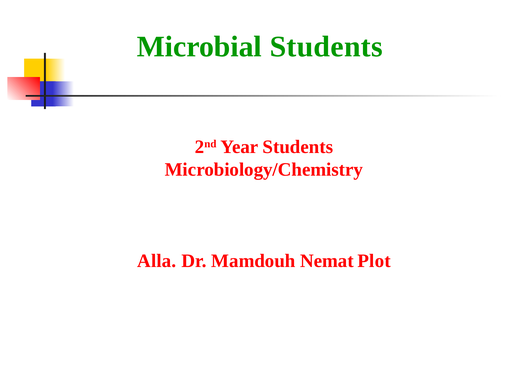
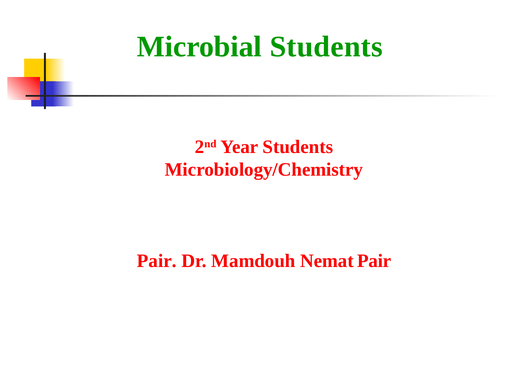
Alla: Alla -> Pair (157, 260)
Nemat Plot: Plot -> Pair (374, 260)
